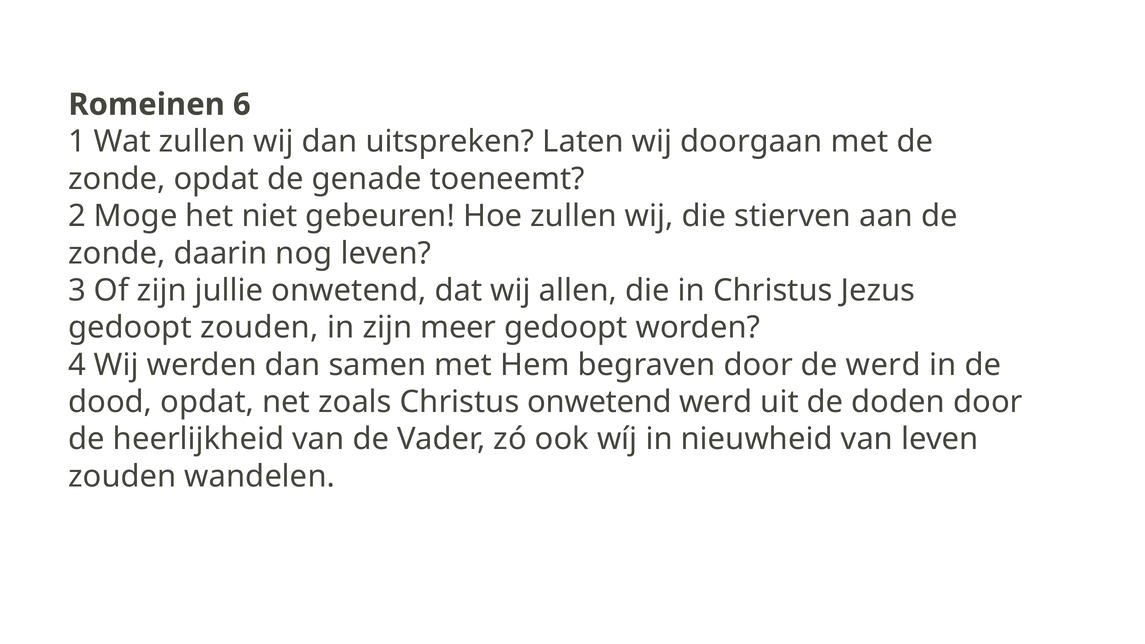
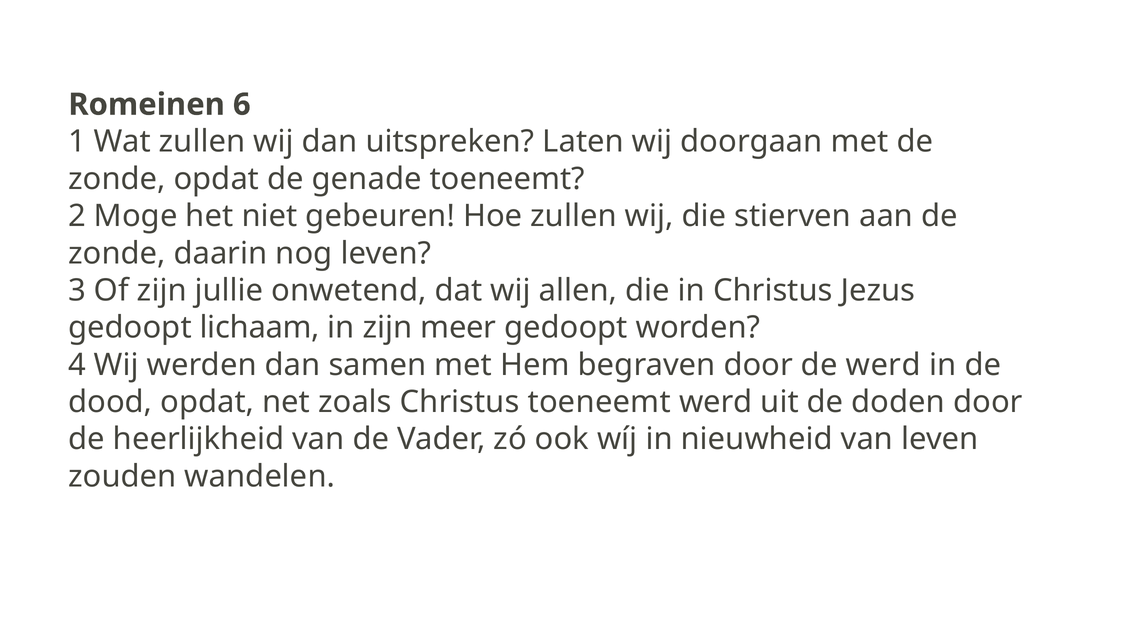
gedoopt zouden: zouden -> lichaam (260, 328)
Christus onwetend: onwetend -> toeneemt (599, 402)
